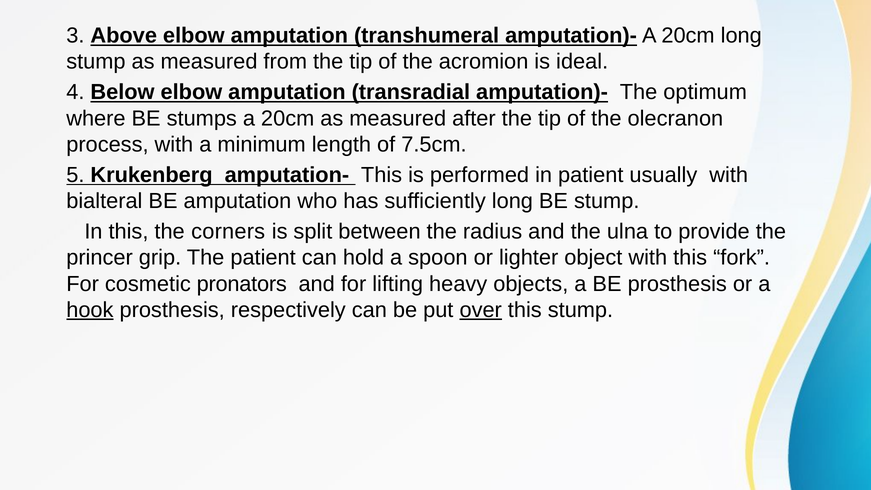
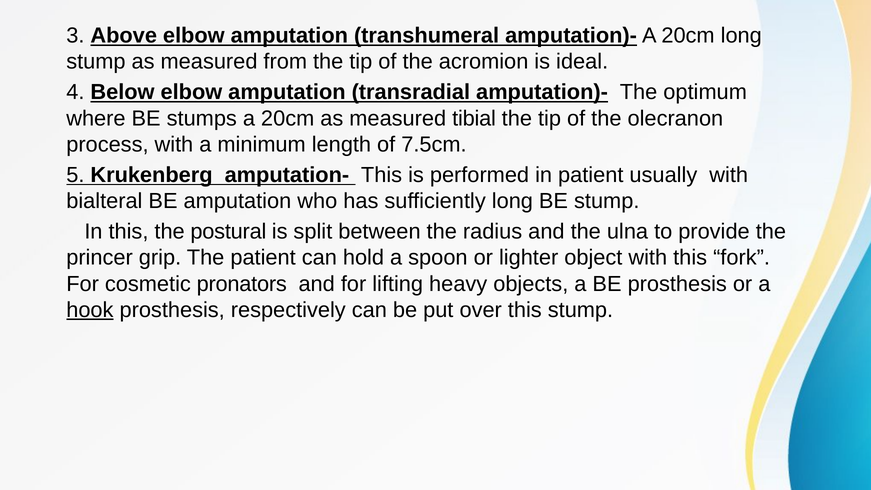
after: after -> tibial (474, 118)
corners: corners -> postural (228, 232)
over underline: present -> none (481, 310)
